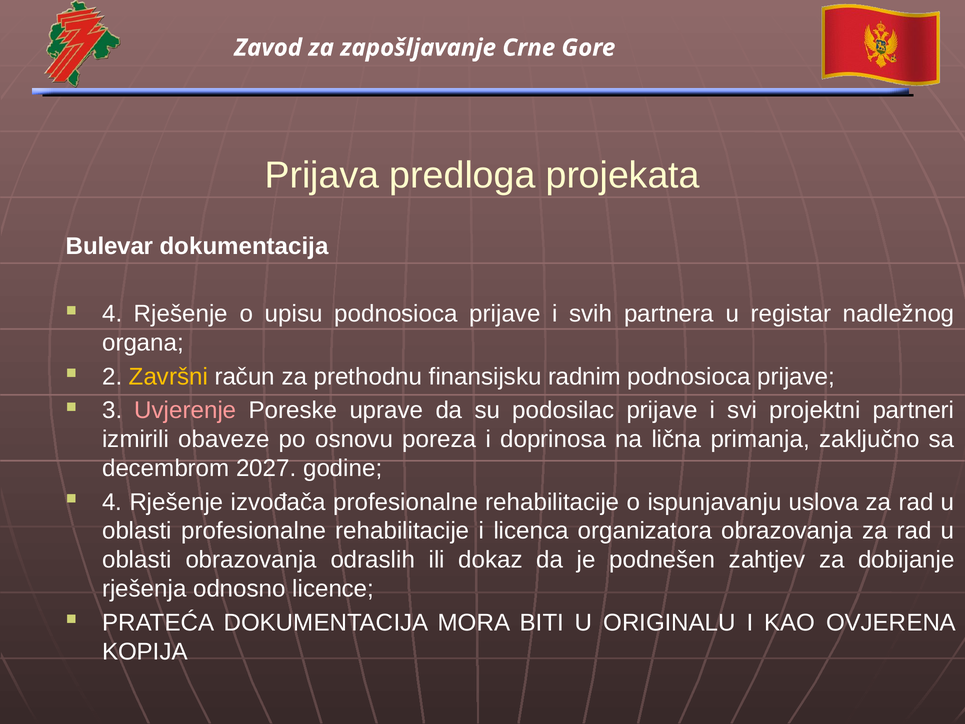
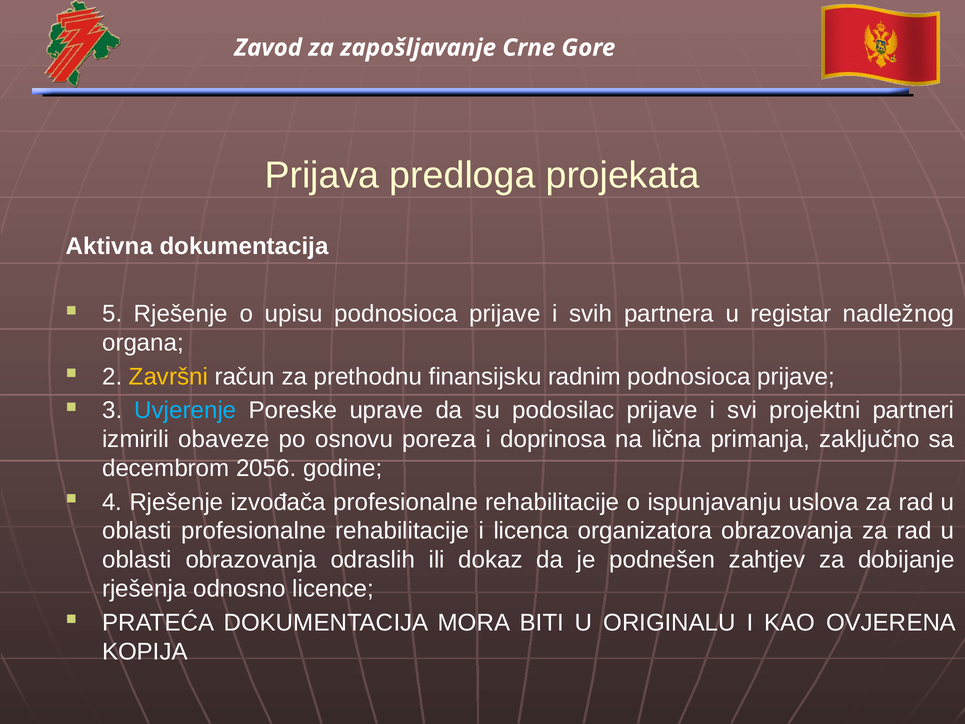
Bulevar: Bulevar -> Aktivna (109, 246)
4: 4 -> 5 (112, 314)
Uvjerenje colour: pink -> light blue (185, 410)
2027: 2027 -> 2056 (266, 468)
